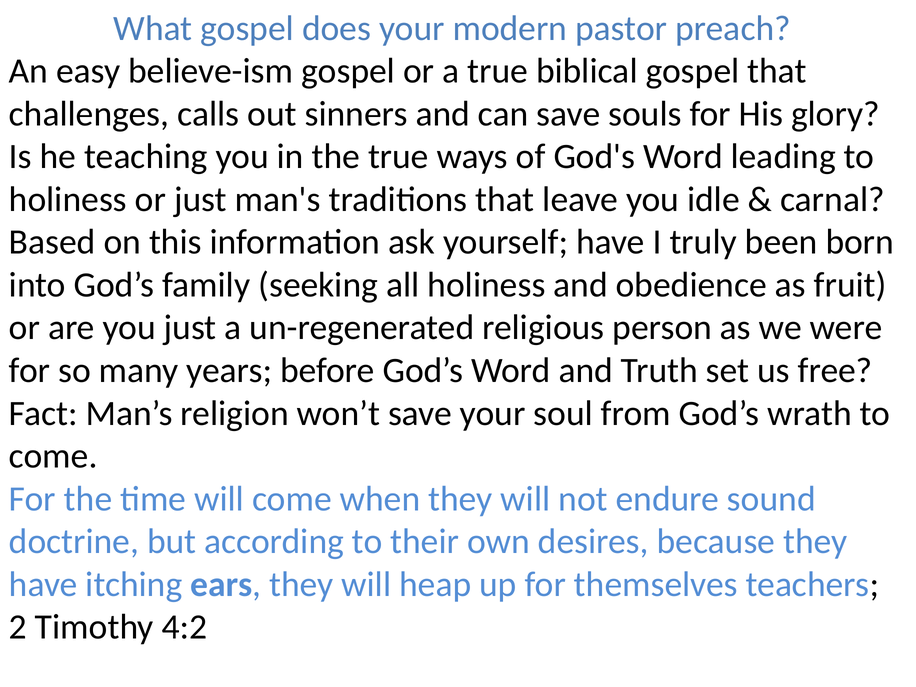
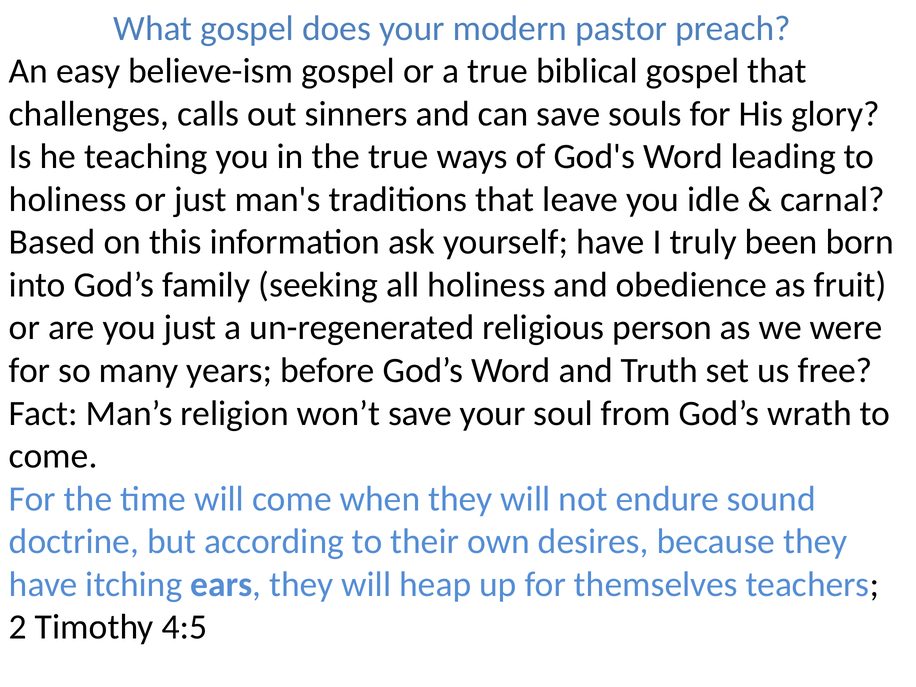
4:2: 4:2 -> 4:5 (185, 627)
